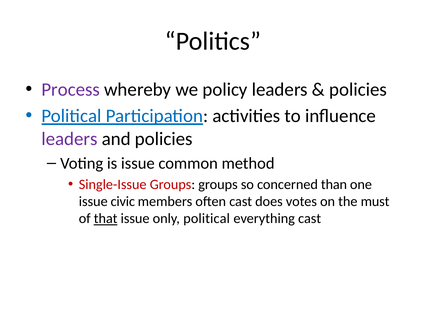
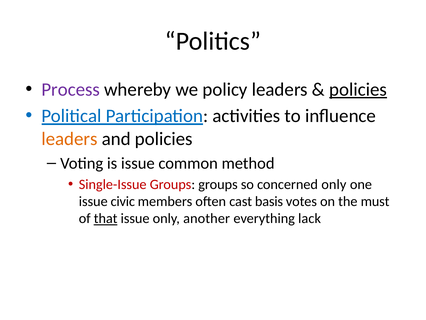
policies underline: none -> present (358, 89)
leaders colour: purple -> orange (69, 139)
concerned than: than -> only (334, 184)
does: does -> basis (269, 201)
only political: political -> another (207, 218)
everything cast: cast -> lack (310, 218)
